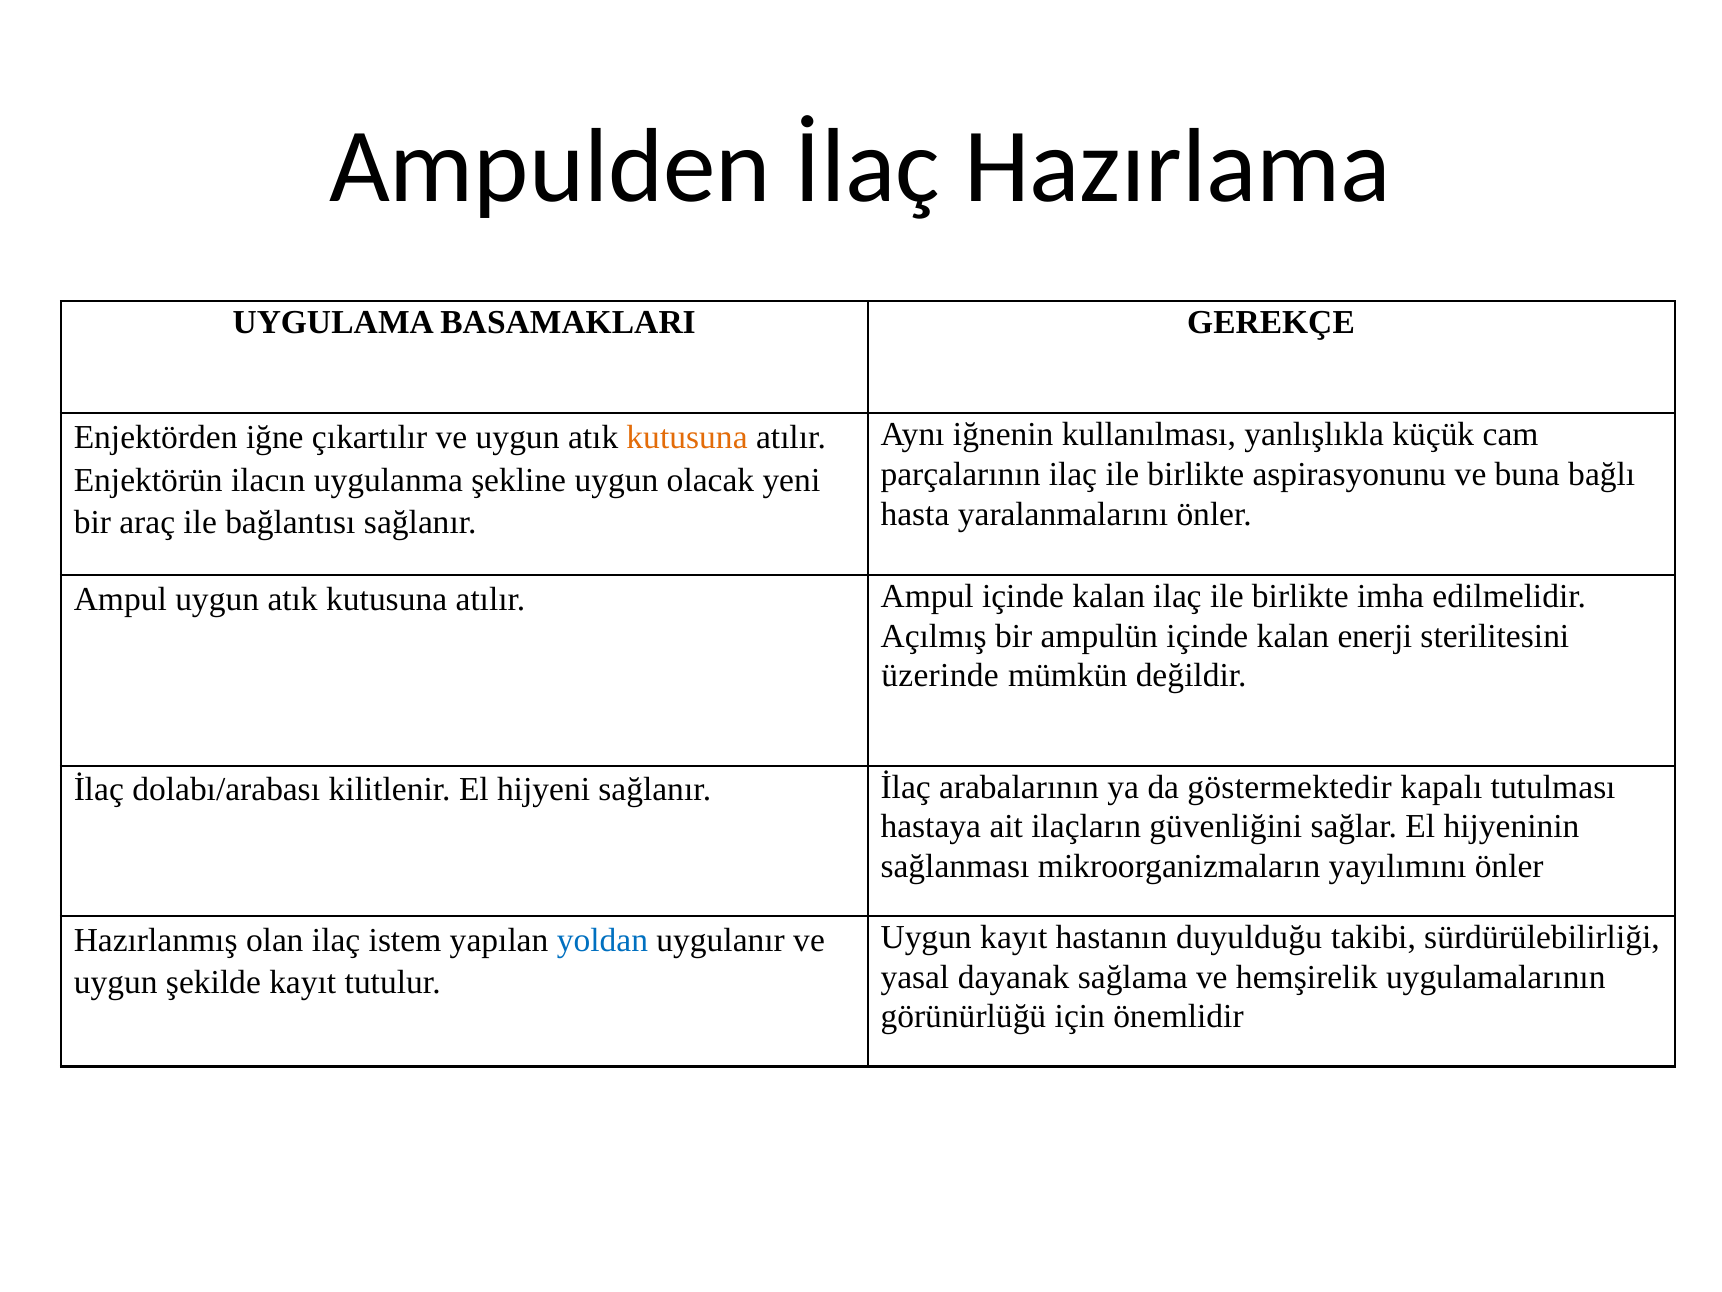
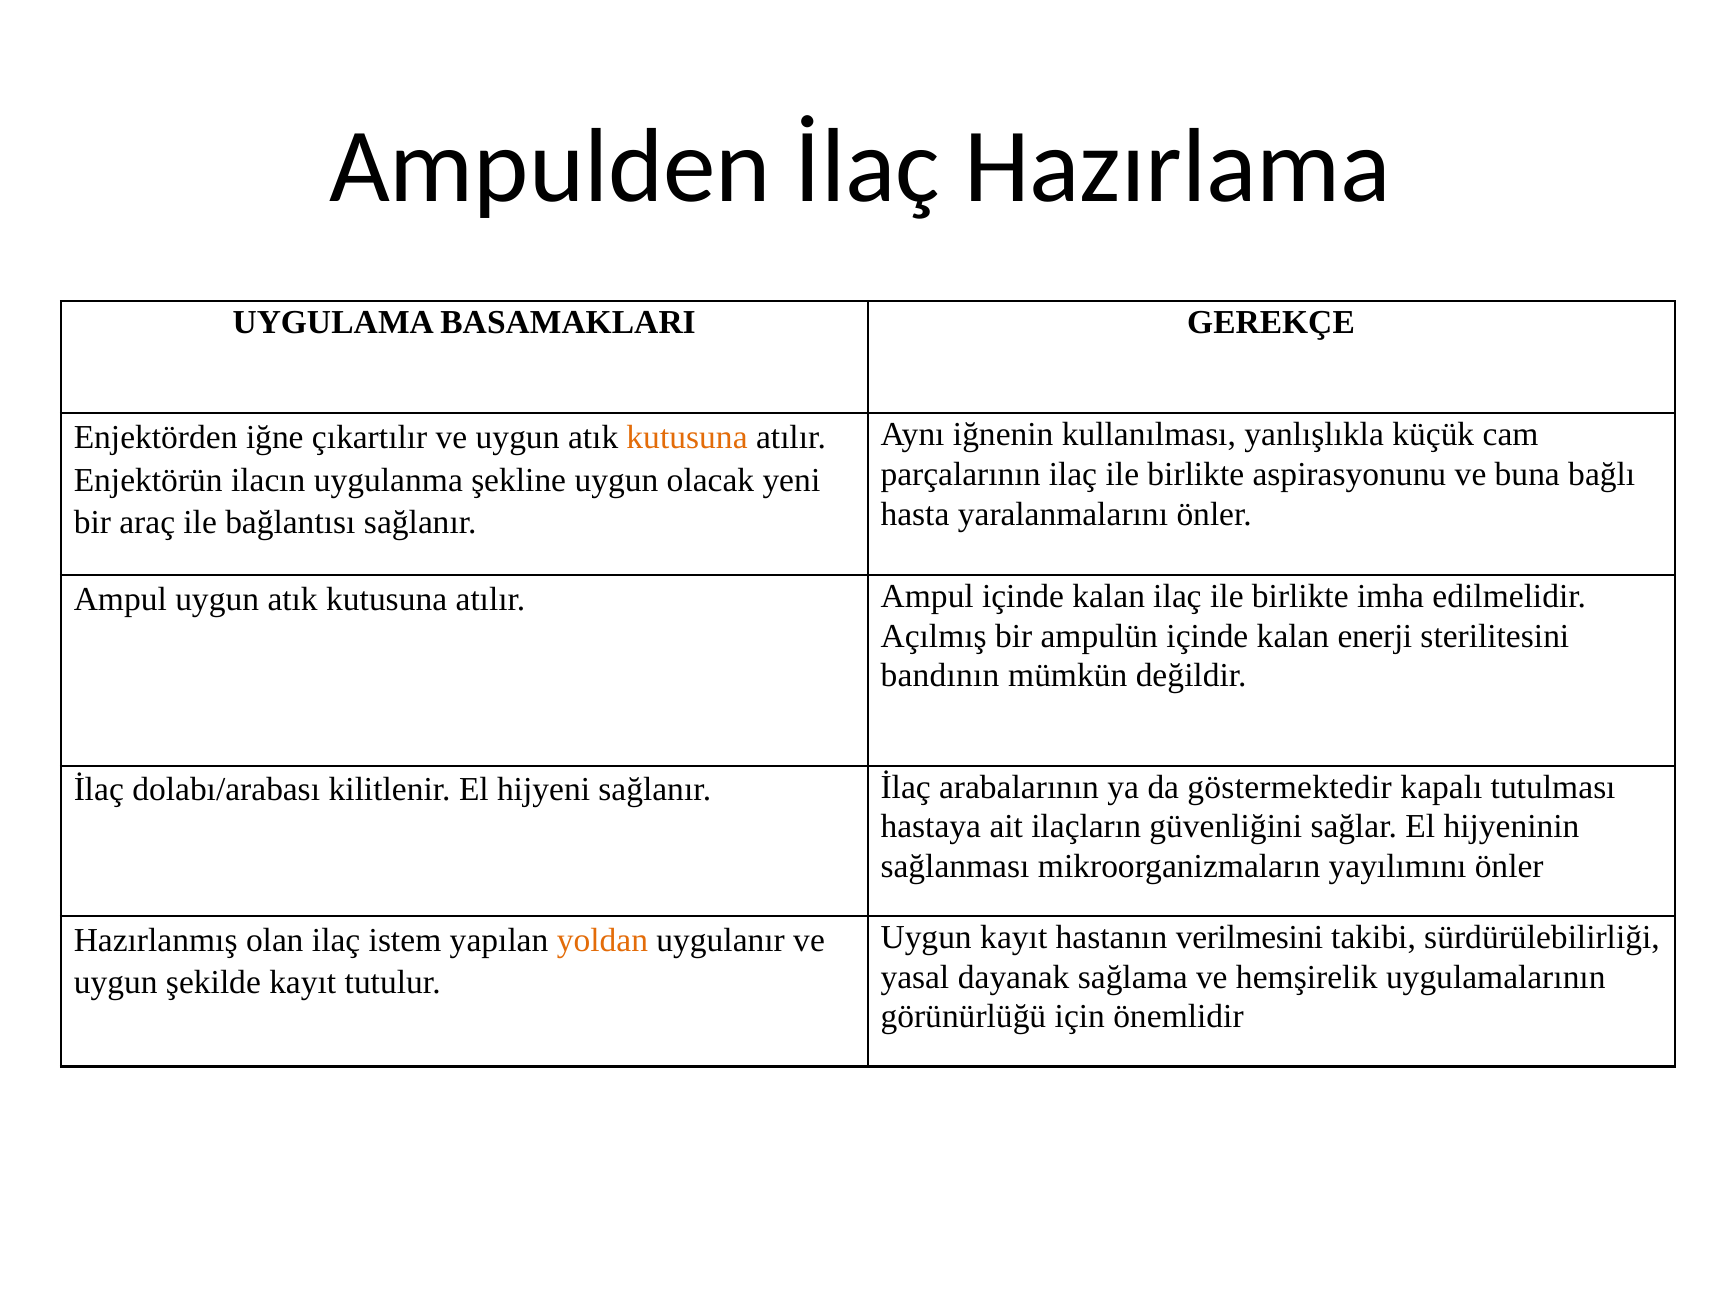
üzerinde: üzerinde -> bandının (940, 675)
duyulduğu: duyulduğu -> verilmesini (1250, 937)
yoldan colour: blue -> orange (602, 940)
